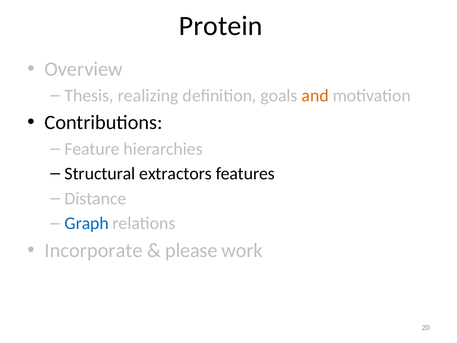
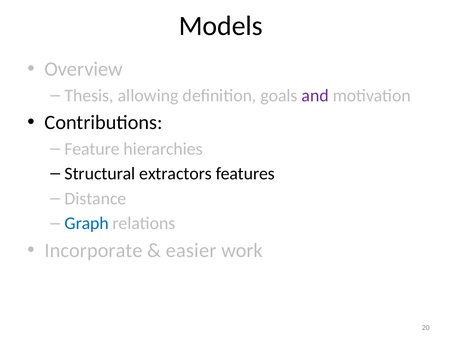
Protein: Protein -> Models (221, 26)
realizing: realizing -> allowing (148, 95)
and colour: orange -> purple (315, 95)
please: please -> easier (191, 250)
